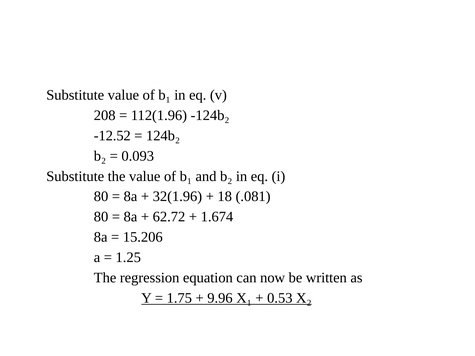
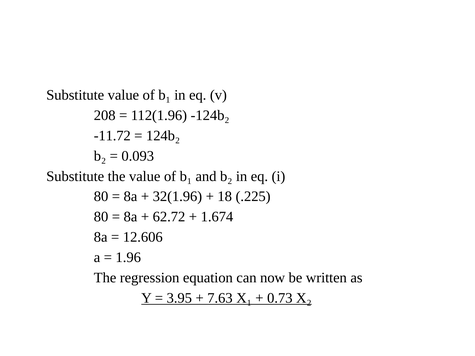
-12.52: -12.52 -> -11.72 (112, 136)
.081: .081 -> .225 (253, 197)
15.206: 15.206 -> 12.606 (143, 237)
1.25: 1.25 -> 1.96 (128, 258)
1.75: 1.75 -> 3.95 (179, 298)
9.96: 9.96 -> 7.63 (220, 298)
0.53: 0.53 -> 0.73 (280, 298)
